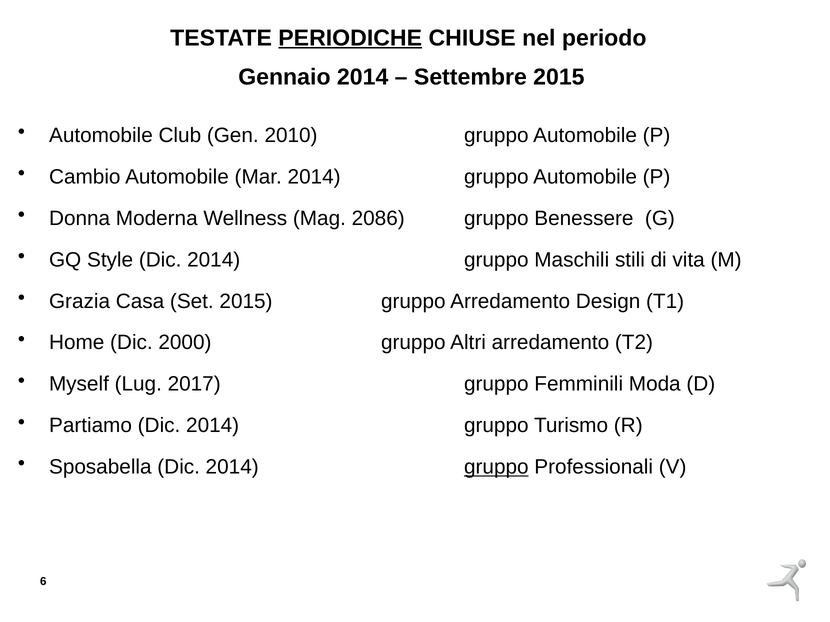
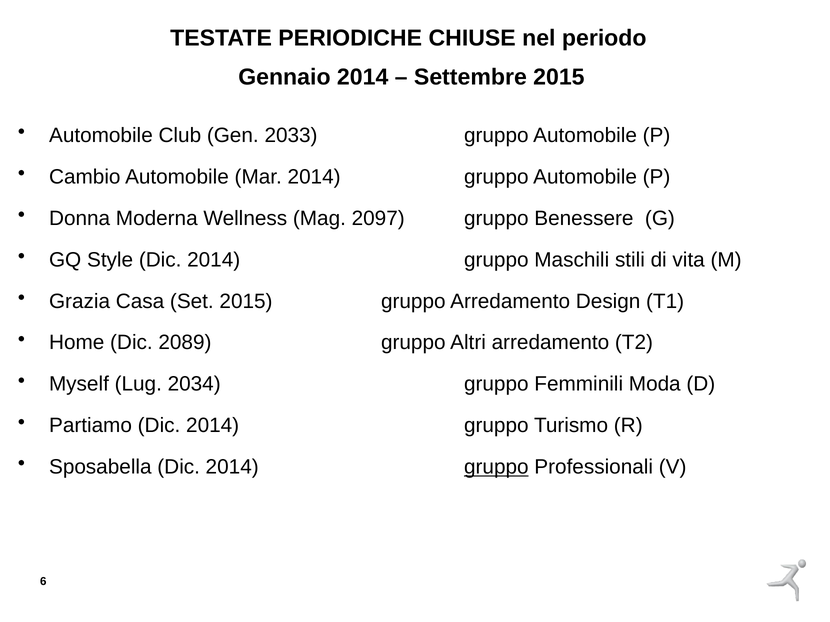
PERIODICHE underline: present -> none (350, 38)
2010: 2010 -> 2033 (291, 135)
2086: 2086 -> 2097 (378, 218)
2000: 2000 -> 2089 (185, 343)
2017: 2017 -> 2034 (194, 384)
